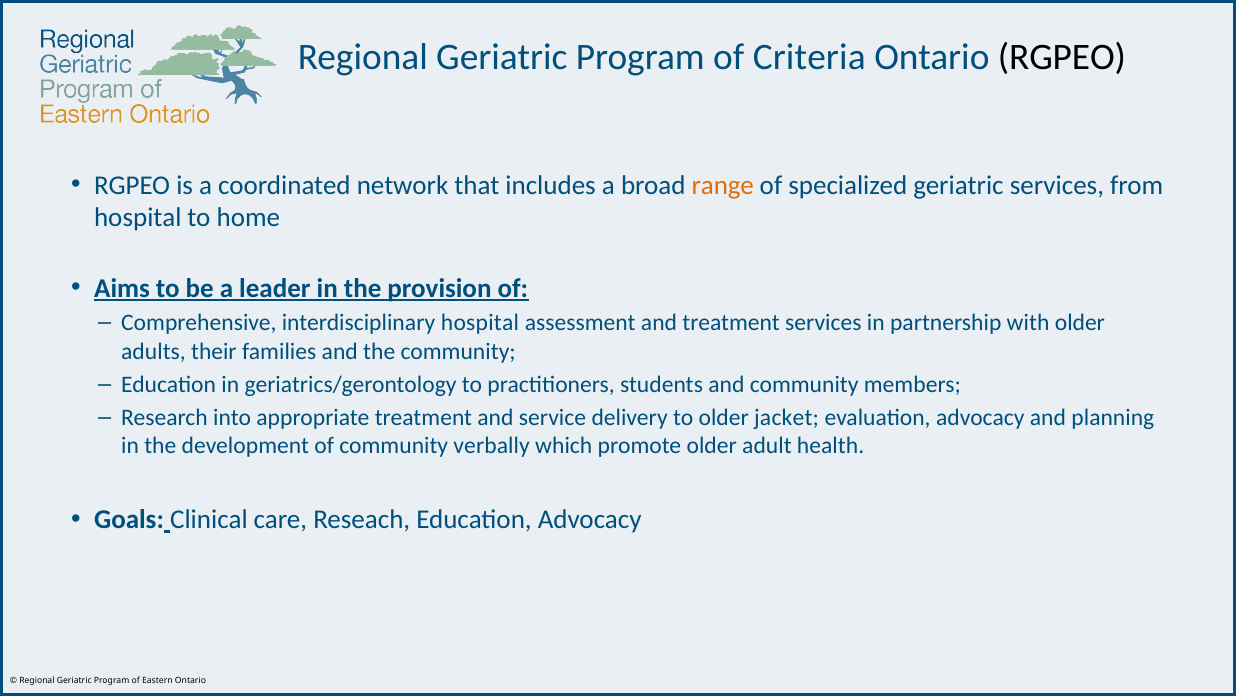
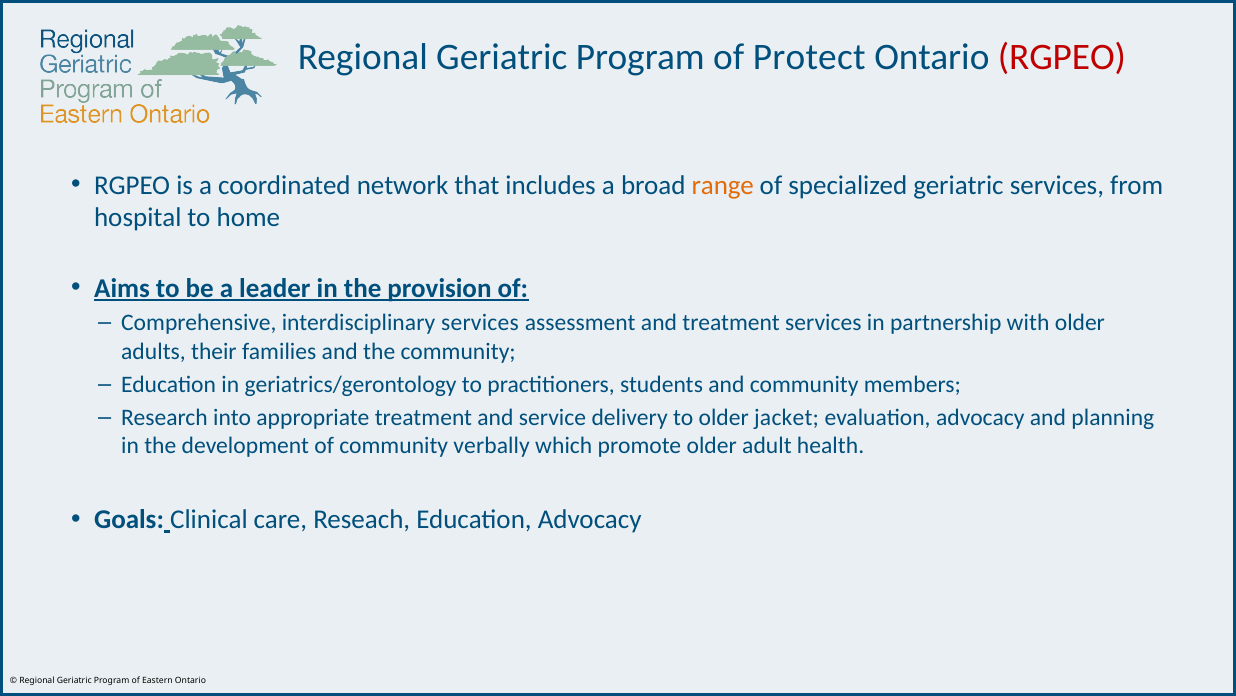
Criteria: Criteria -> Protect (809, 57)
RGPEO colour: black -> red (1062, 57)
interdisciplinary hospital: hospital -> services (480, 323)
